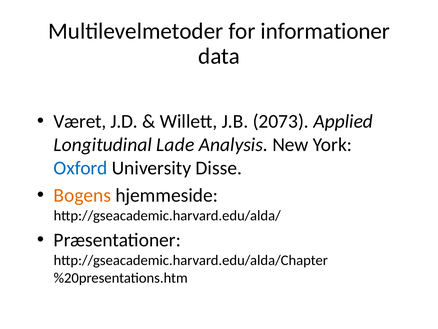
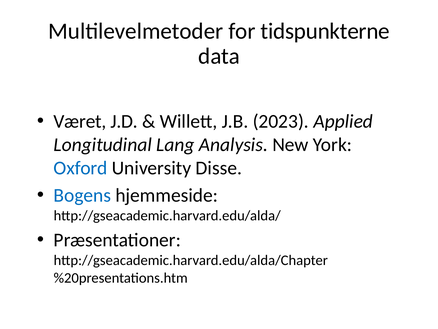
informationer: informationer -> tidspunkterne (325, 31)
2073: 2073 -> 2023 (281, 121)
Lade: Lade -> Lang (175, 144)
Bogens colour: orange -> blue (82, 195)
